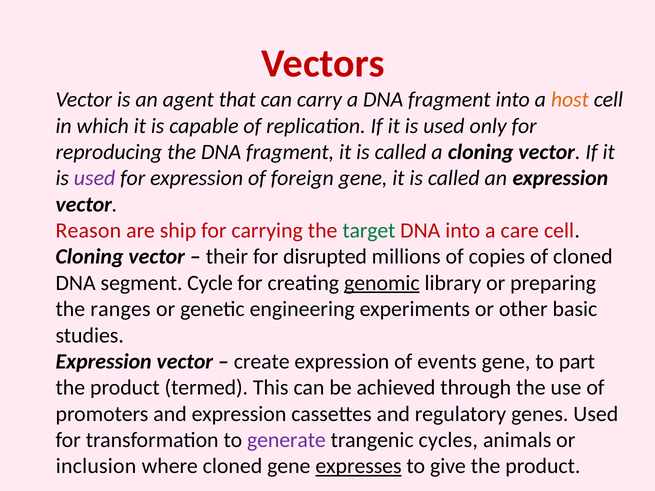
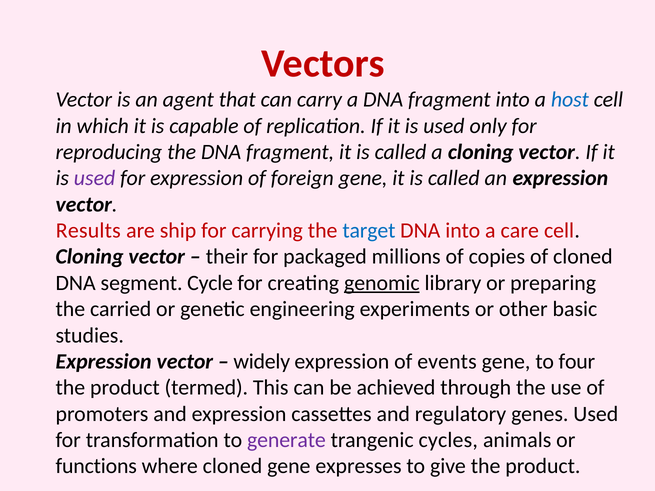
host colour: orange -> blue (570, 100)
Reason: Reason -> Results (88, 231)
target colour: green -> blue (369, 231)
disrupted: disrupted -> packaged (325, 257)
ranges: ranges -> carried (121, 309)
create: create -> widely (262, 362)
part: part -> four (577, 362)
inclusion: inclusion -> functions (96, 467)
expresses underline: present -> none (359, 467)
